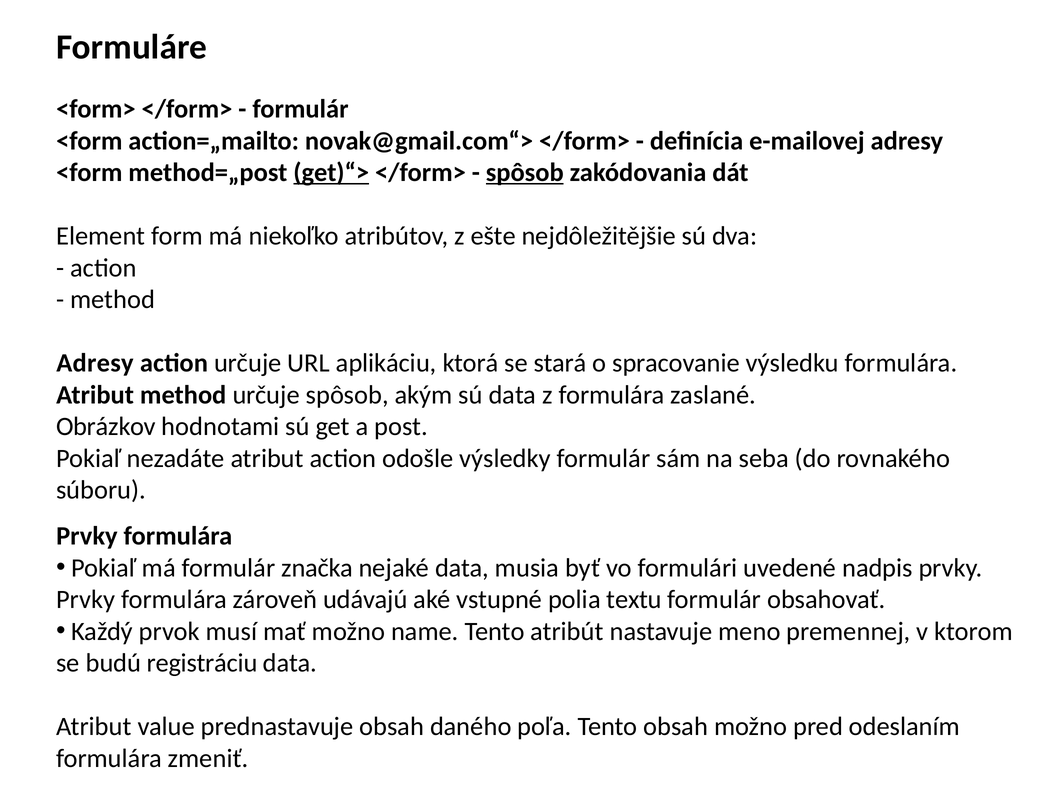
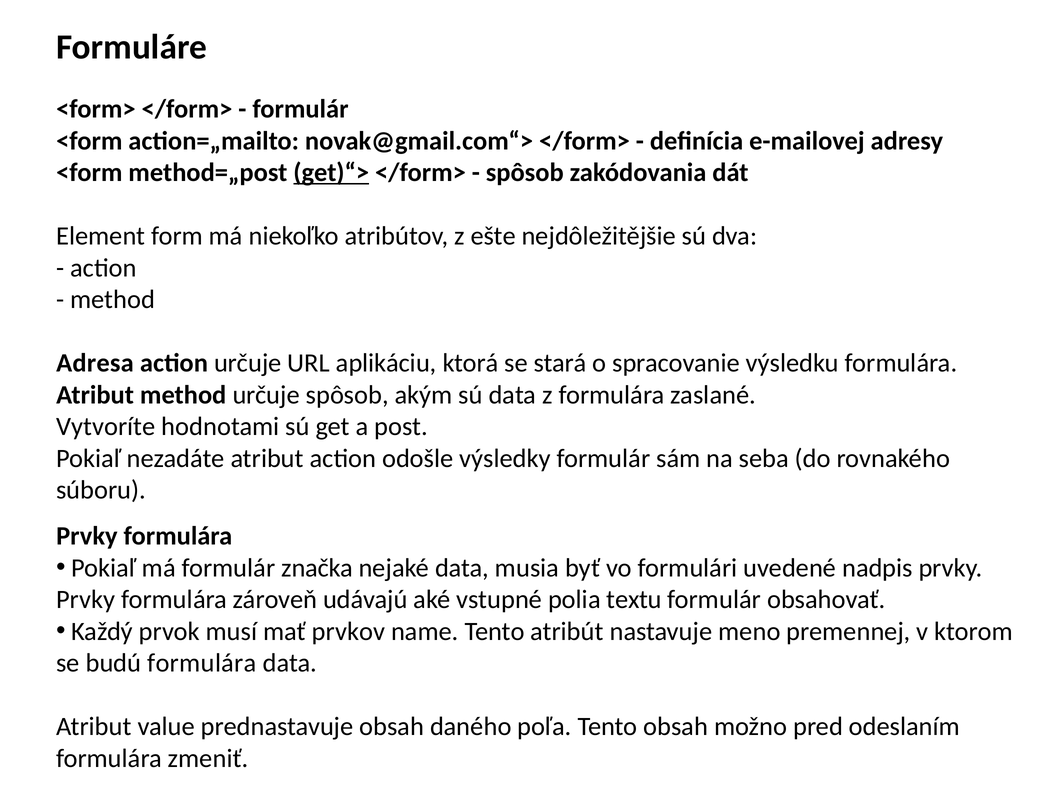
spôsob underline: present -> none (525, 173)
Adresy: Adresy -> Adresa (95, 363)
Obrázkov: Obrázkov -> Vytvoríte (106, 427)
mať možno: možno -> prvkov (348, 632)
budú registráciu: registráciu -> formulára (202, 663)
